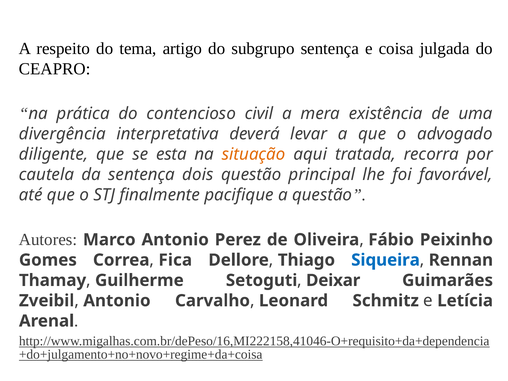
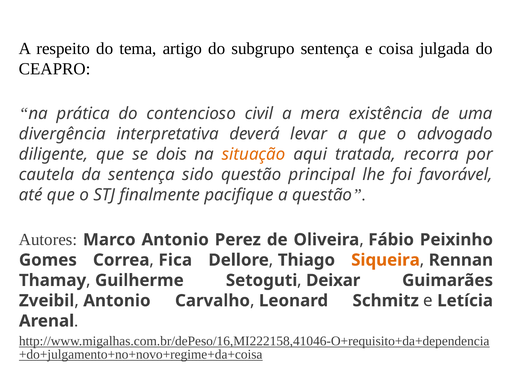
esta: esta -> dois (171, 154)
dois: dois -> sido (198, 175)
Siqueira colour: blue -> orange (385, 260)
